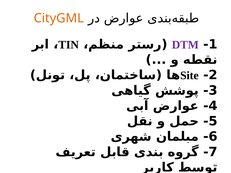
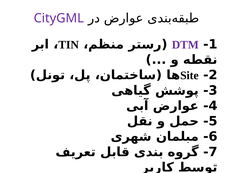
CityGML colour: orange -> purple (59, 18)
